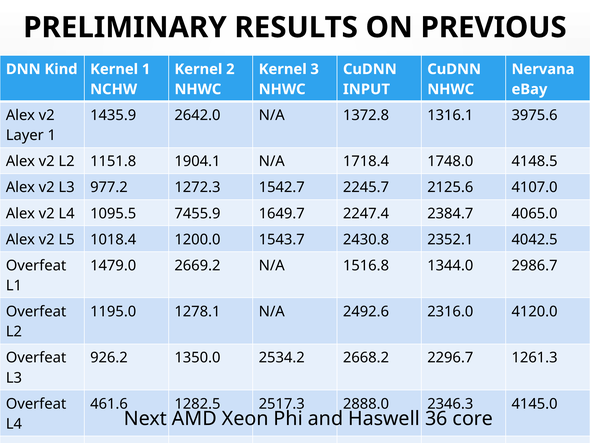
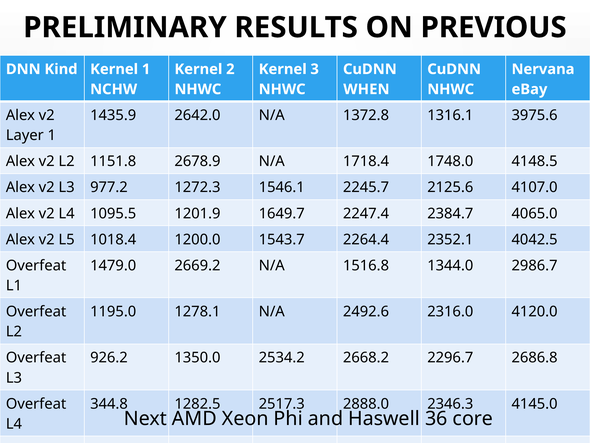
INPUT: INPUT -> WHEN (366, 89)
1904.1: 1904.1 -> 2678.9 (197, 161)
1542.7: 1542.7 -> 1546.1 (282, 187)
7455.9: 7455.9 -> 1201.9 (197, 213)
2430.8: 2430.8 -> 2264.4 (366, 239)
1261.3: 1261.3 -> 2686.8 (535, 357)
461.6: 461.6 -> 344.8 (109, 403)
